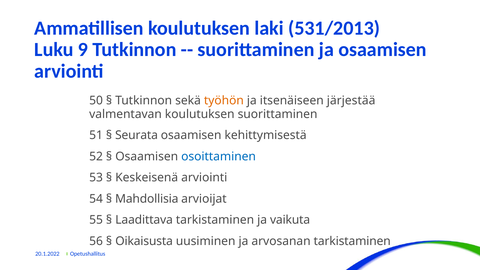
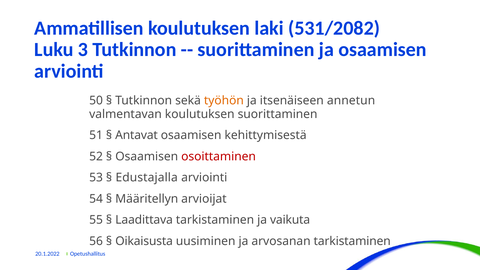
531/2013: 531/2013 -> 531/2082 (334, 28)
9: 9 -> 3 (83, 50)
järjestää: järjestää -> annetun (351, 100)
Seurata: Seurata -> Antavat (137, 135)
osoittaminen colour: blue -> red (219, 156)
Keskeisenä: Keskeisenä -> Edustajalla (147, 178)
Mahdollisia: Mahdollisia -> Määritellyn (147, 199)
